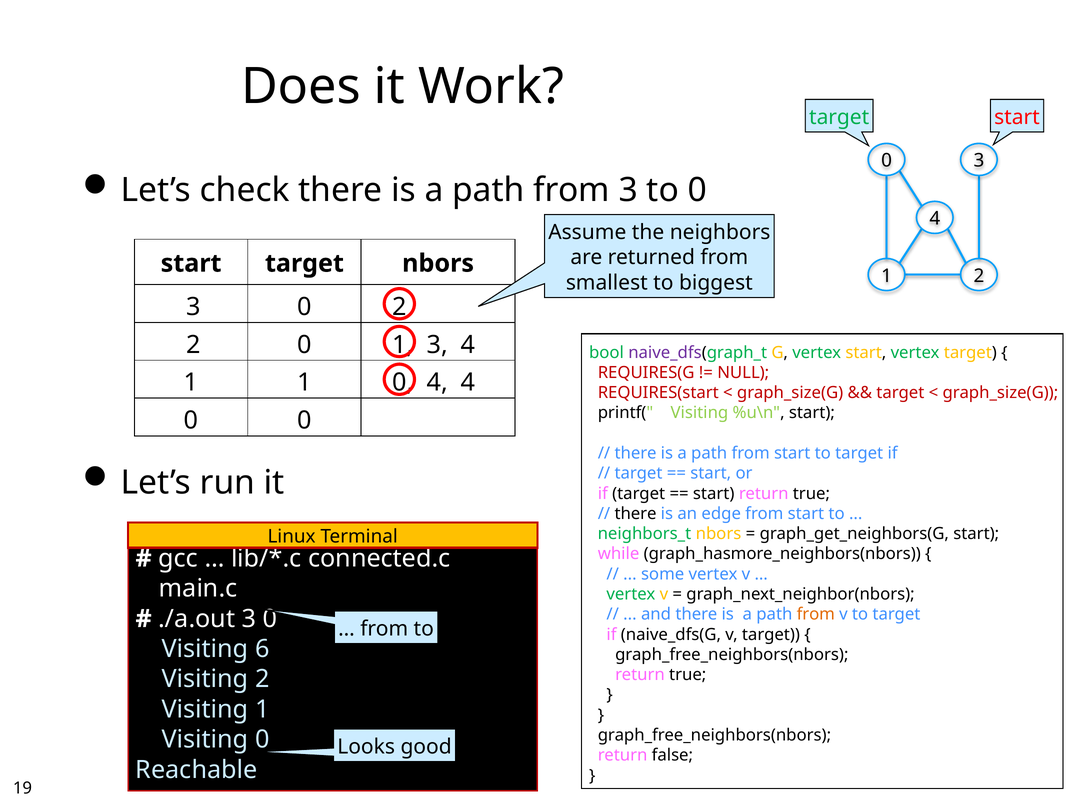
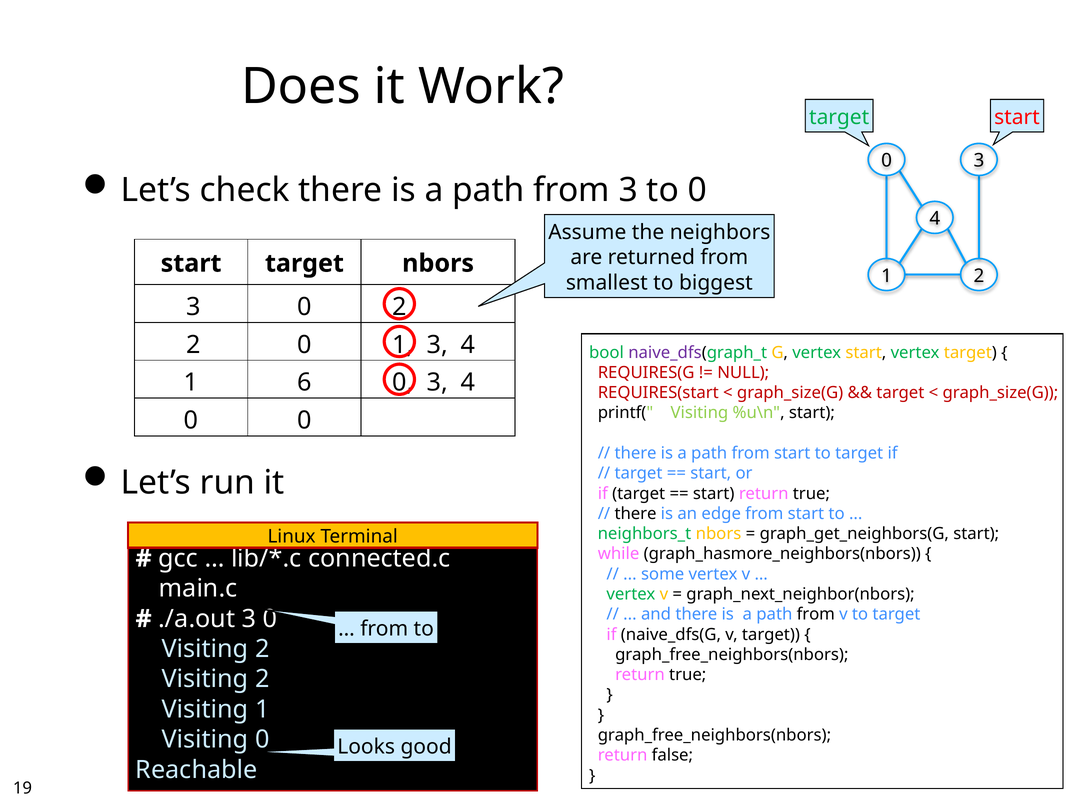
1 1: 1 -> 6 (304, 383)
4: 4 -> 3 (437, 383)
from colour: orange -> black (816, 615)
6: 6 -> 2 (262, 649)
